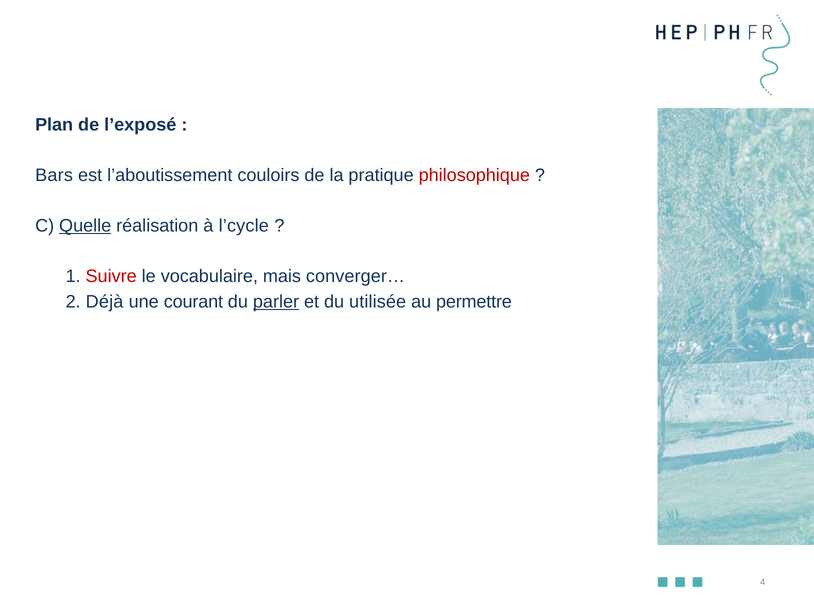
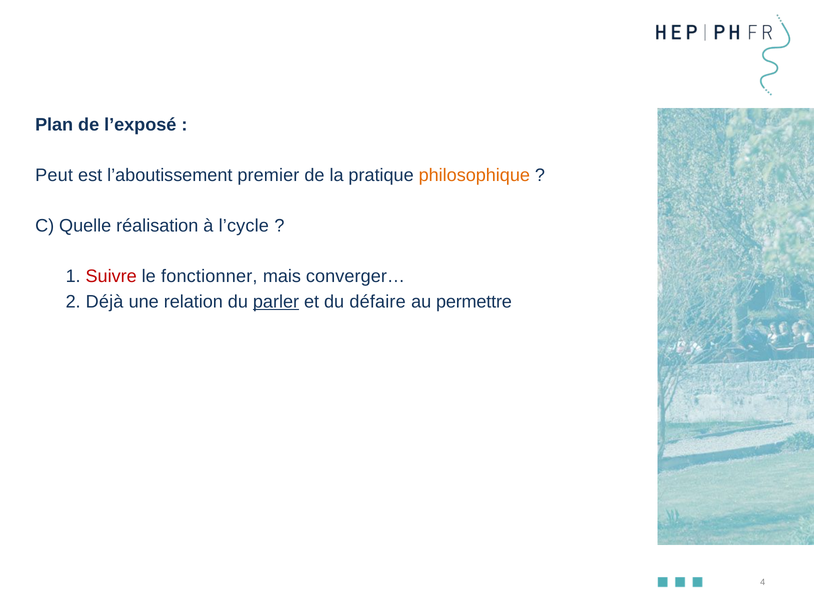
Bars: Bars -> Peut (54, 175)
couloirs: couloirs -> premier (268, 175)
philosophique colour: red -> orange (474, 175)
Quelle underline: present -> none (85, 226)
vocabulaire: vocabulaire -> fonctionner (209, 277)
courant: courant -> relation (193, 302)
utilisée: utilisée -> défaire (378, 302)
